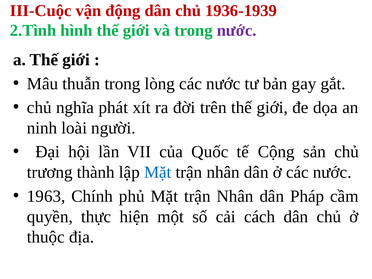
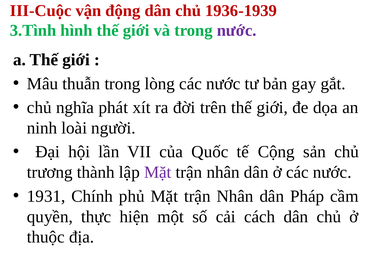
2.Tình: 2.Tình -> 3.Tình (33, 30)
Mặt colour: blue -> purple (158, 172)
1963: 1963 -> 1931 (46, 196)
